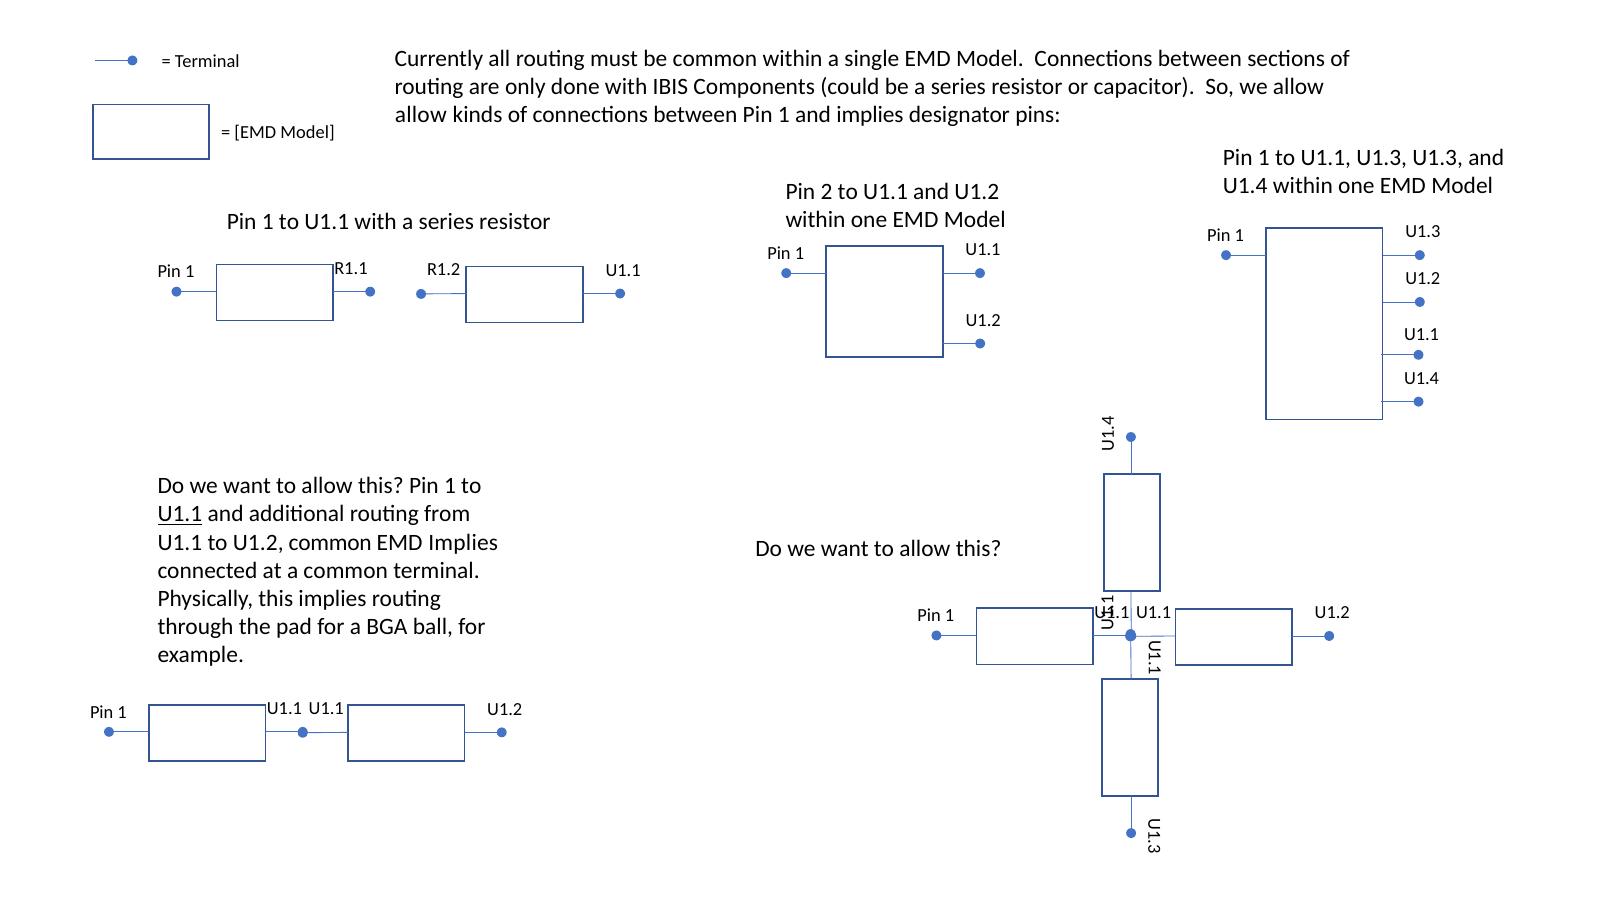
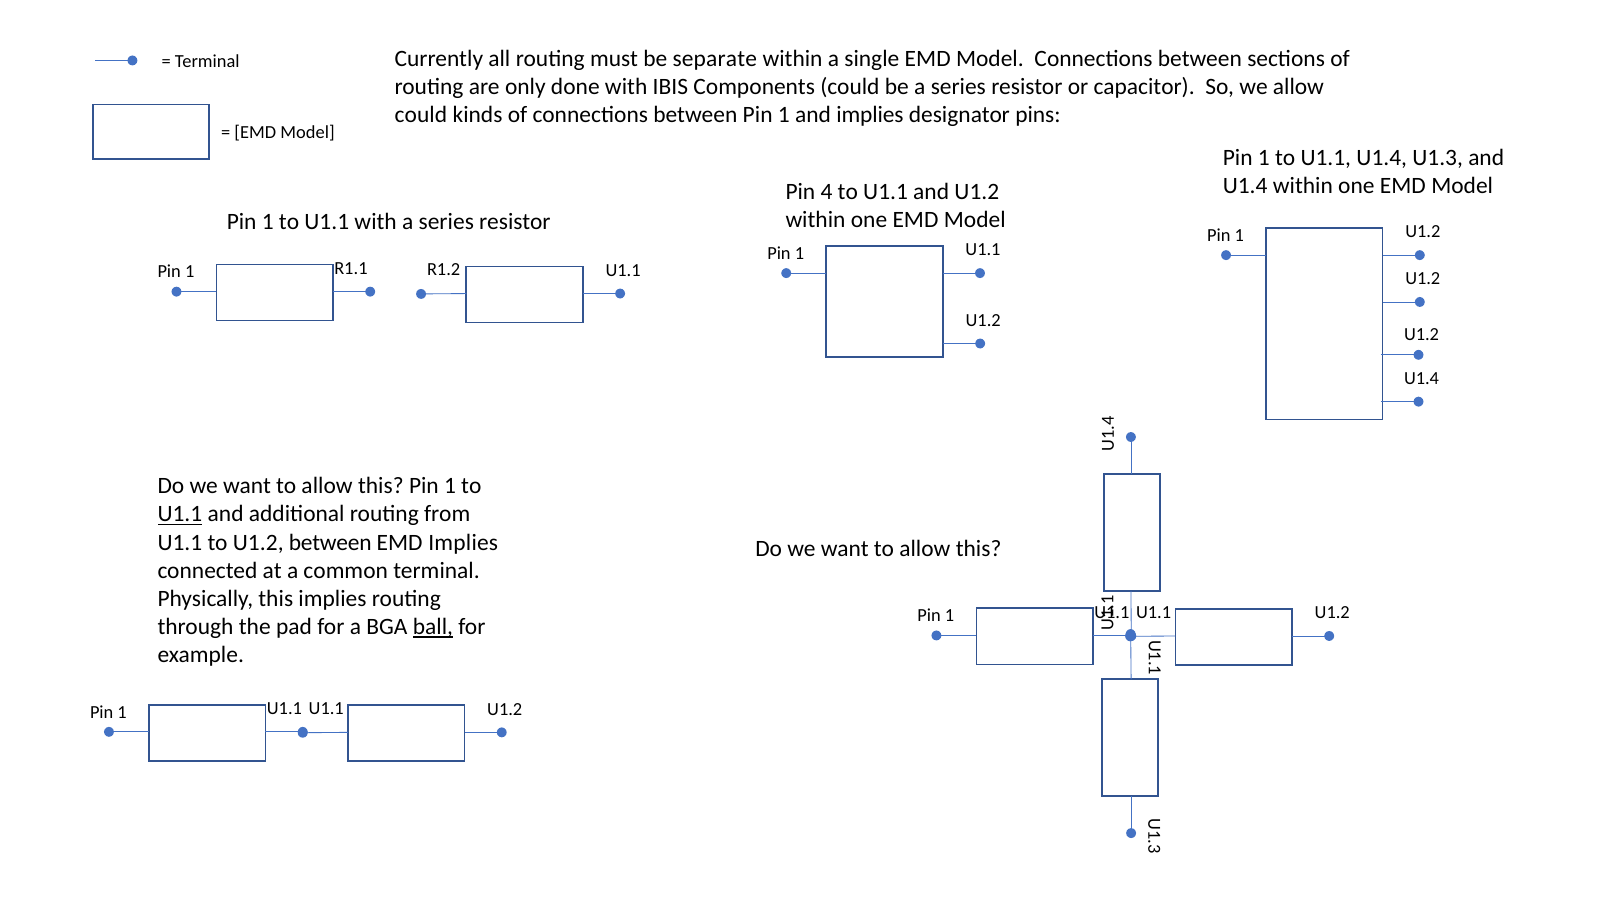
be common: common -> separate (715, 59)
allow: allow -> could (421, 115)
U1.1 U1.3: U1.3 -> U1.4 (1382, 158)
Pin 2: 2 -> 4 (827, 192)
1 U1.3: U1.3 -> U1.2 (1423, 232)
U1.1: U1.1 -> U1.2 (1422, 334)
U1.2 common: common -> between (330, 542)
ball underline: none -> present (433, 627)
